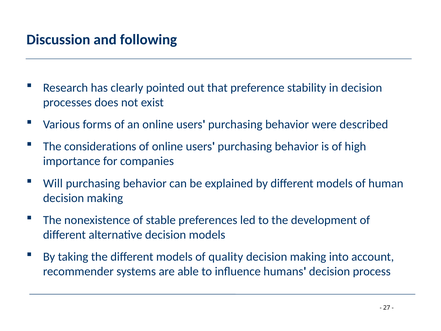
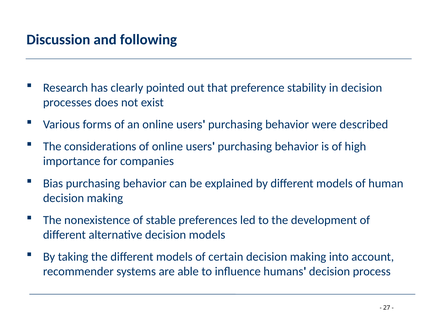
Will: Will -> Bias (53, 183)
quality: quality -> certain (226, 257)
